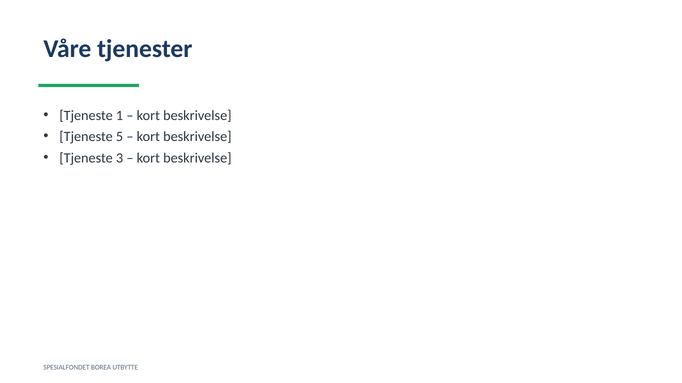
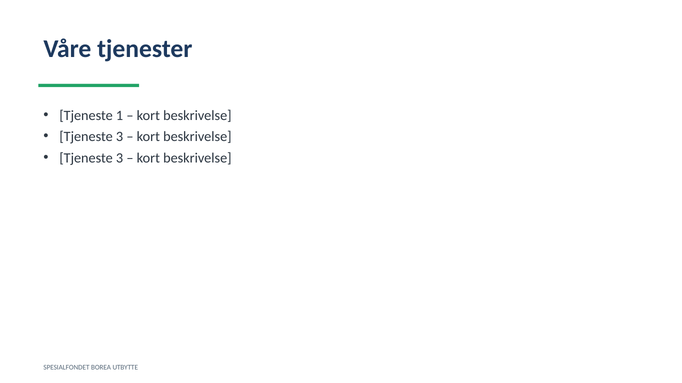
5: 5 -> 3 (120, 137)
